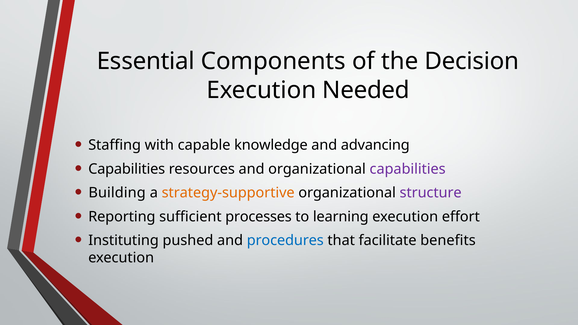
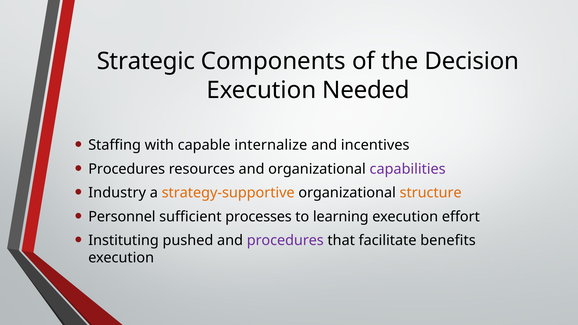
Essential: Essential -> Strategic (146, 61)
knowledge: knowledge -> internalize (271, 145)
advancing: advancing -> incentives (375, 145)
Capabilities: Capabilities -> Procedures (127, 169)
Building: Building -> Industry (117, 193)
structure colour: purple -> orange (431, 193)
Reporting: Reporting -> Personnel (122, 217)
procedures colour: blue -> purple (285, 240)
